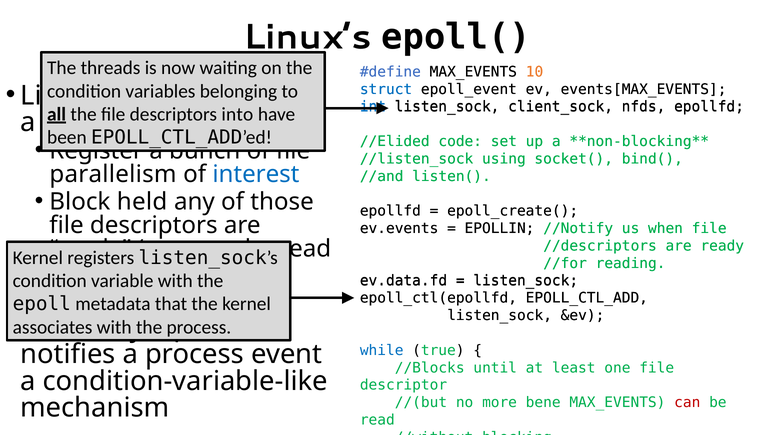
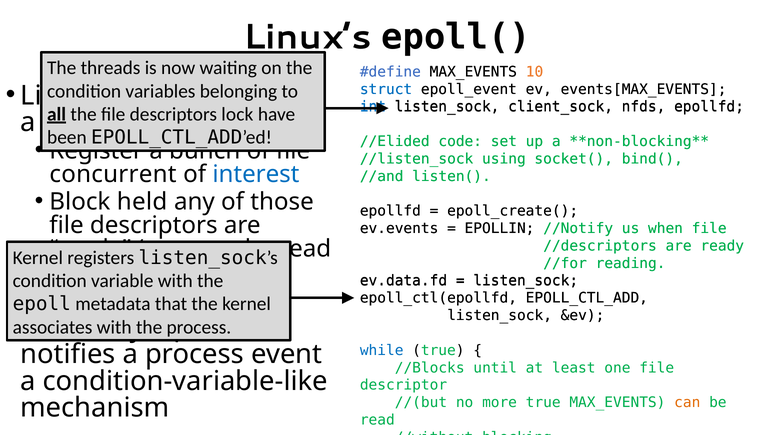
into: into -> lock (237, 114)
parallelism: parallelism -> concurrent (113, 175)
more bene: bene -> true (543, 403)
can colour: red -> orange (687, 403)
